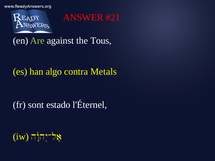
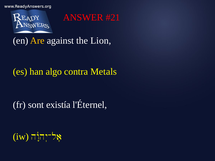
Are colour: light green -> yellow (37, 41)
Tous: Tous -> Lion (101, 41)
estado: estado -> existía (58, 105)
